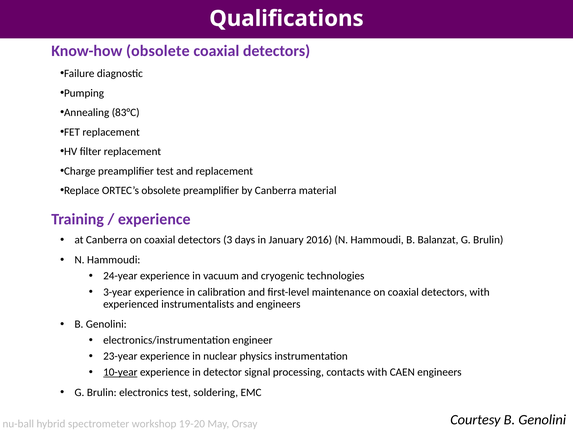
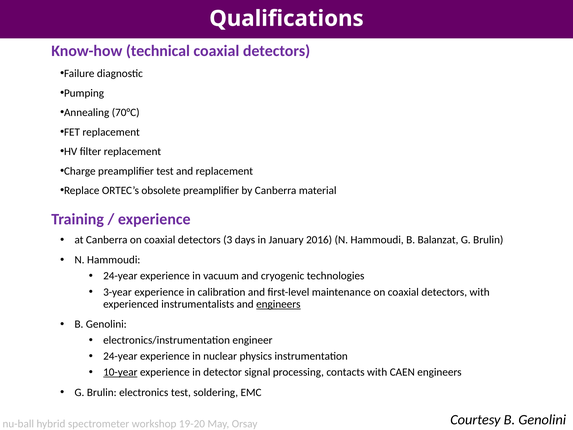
Know-how obsolete: obsolete -> technical (158, 51)
83°C: 83°C -> 70°C (126, 112)
engineers underline: none -> present (278, 304)
23-year: 23-year -> 24-year (120, 356)
